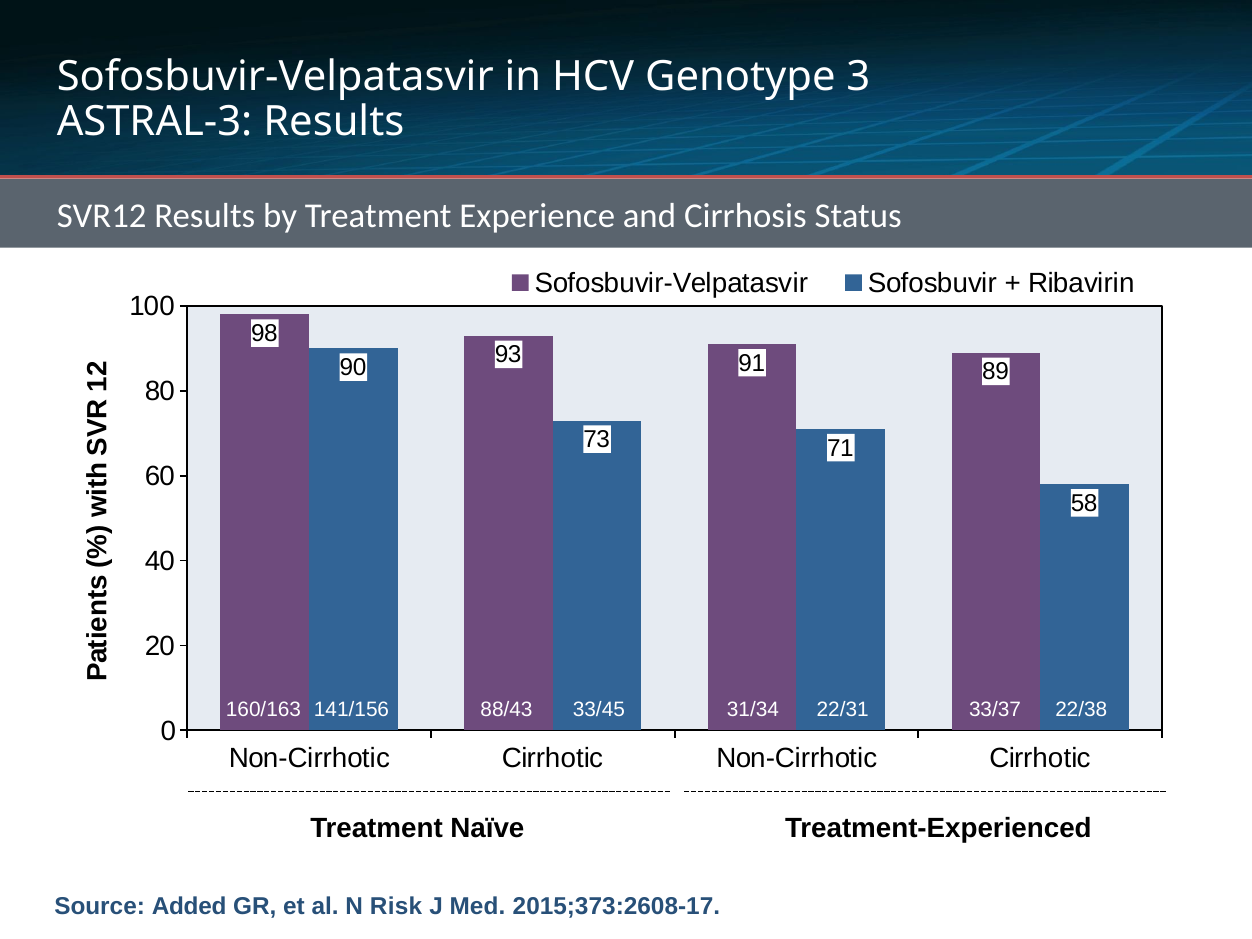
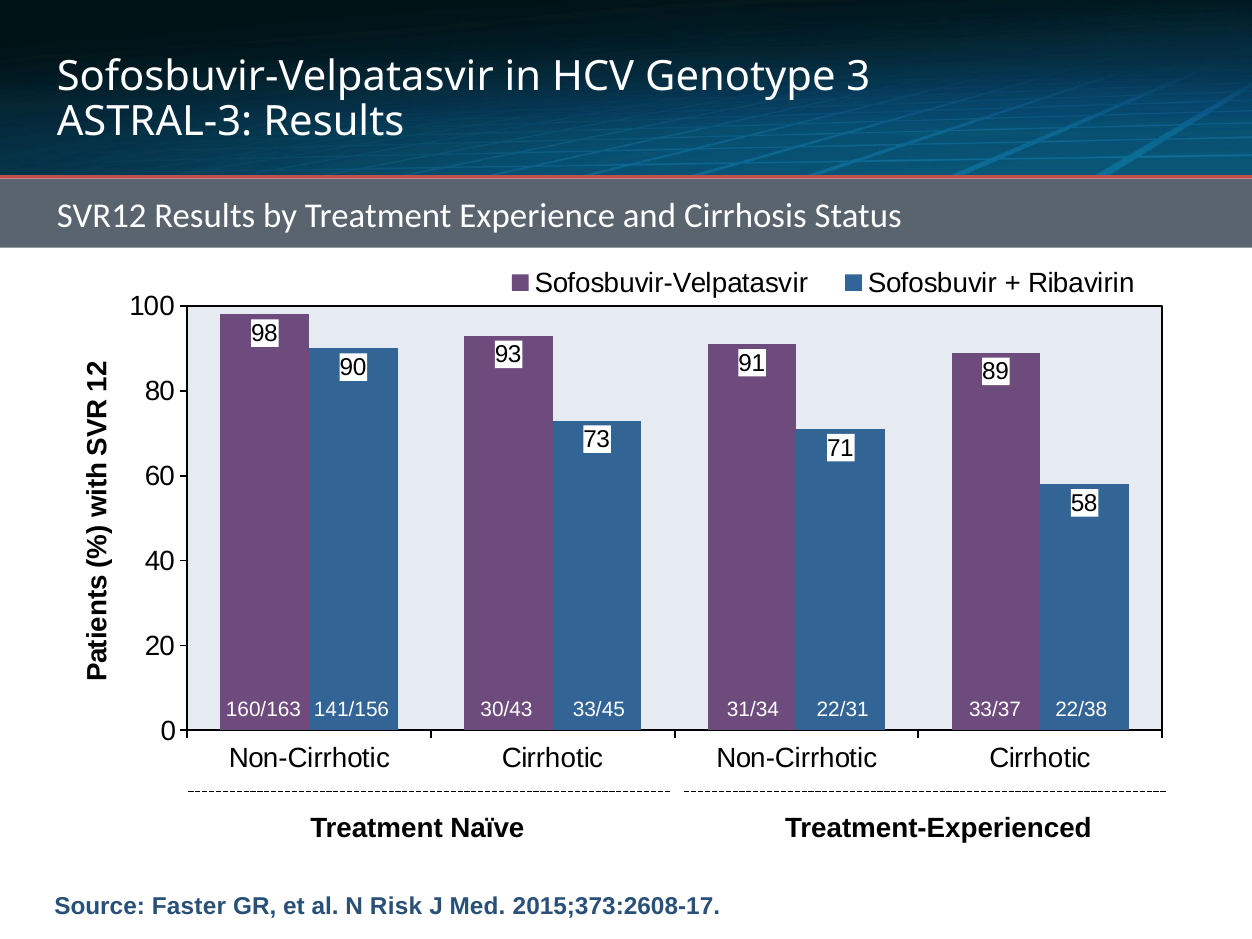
88/43: 88/43 -> 30/43 (506, 710)
Added: Added -> Faster (189, 906)
